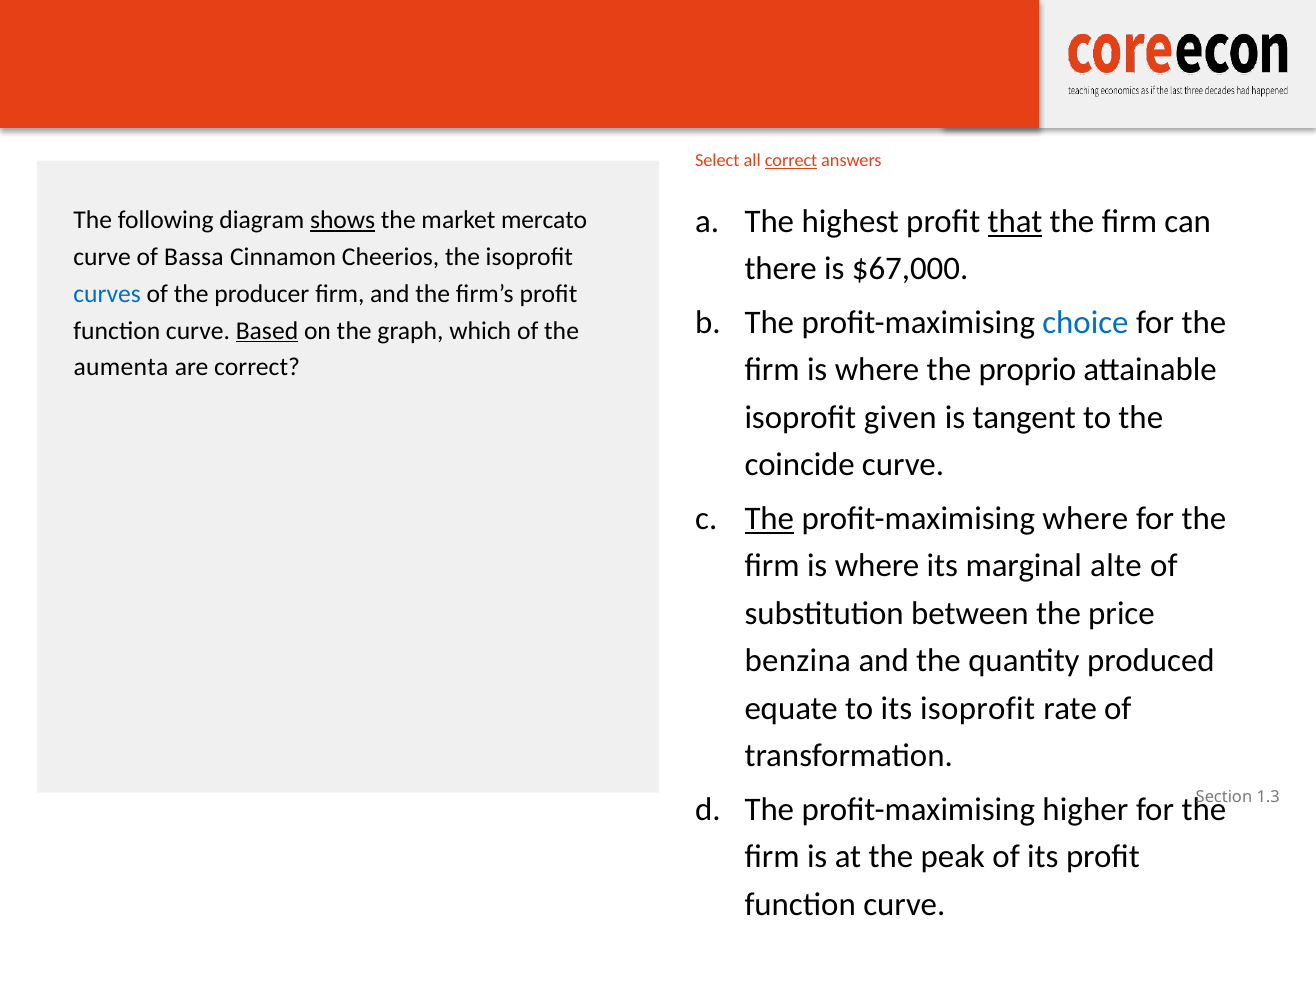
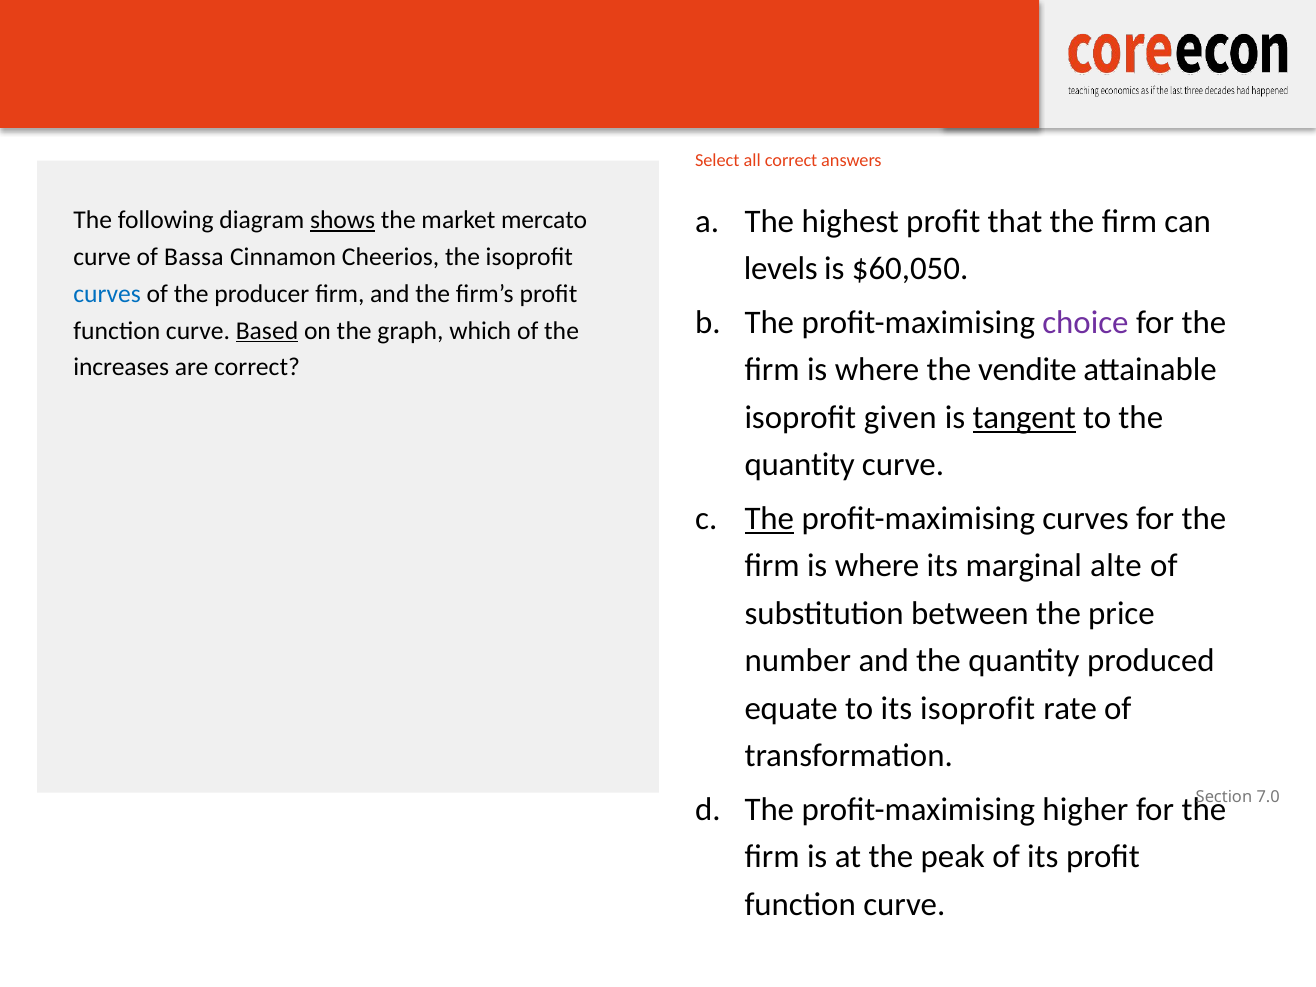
correct underline: present -> none (791, 161)
that underline: present -> none (1015, 221)
there: there -> levels (781, 269)
$67,000: $67,000 -> $60,050 (910, 269)
choice colour: blue -> purple (1085, 323)
proprio: proprio -> vendite (1027, 370)
aumenta: aumenta -> increases (121, 367)
tangent underline: none -> present (1024, 417)
coincide: coincide -> quantity (800, 465)
profit-maximising where: where -> curves (1085, 519)
benzina: benzina -> number (798, 661)
1.3: 1.3 -> 7.0 (1268, 797)
